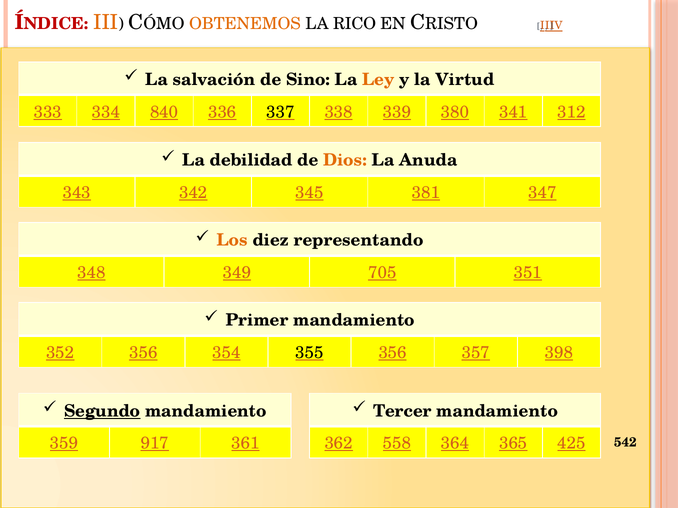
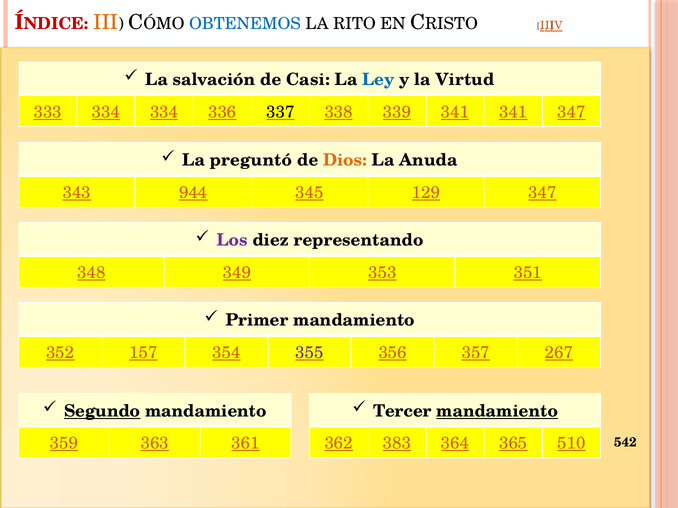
OBTENEMOS colour: orange -> blue (245, 24)
RICO: RICO -> RITO (355, 24)
Sino: Sino -> Casi (308, 80)
Ley colour: orange -> blue (378, 80)
334 840: 840 -> 334 (164, 112)
339 380: 380 -> 341 (455, 112)
341 312: 312 -> 347 (571, 112)
debilidad: debilidad -> preguntó (251, 160)
342: 342 -> 944 (193, 193)
381: 381 -> 129 (426, 193)
Los colour: orange -> purple (232, 241)
705: 705 -> 353 (382, 273)
352 356: 356 -> 157 (143, 353)
355 colour: black -> purple (310, 353)
398: 398 -> 267 (559, 353)
mandamiento underline: none -> present (497, 411)
917: 917 -> 363 (155, 444)
558: 558 -> 383 (397, 444)
425: 425 -> 510 (571, 444)
